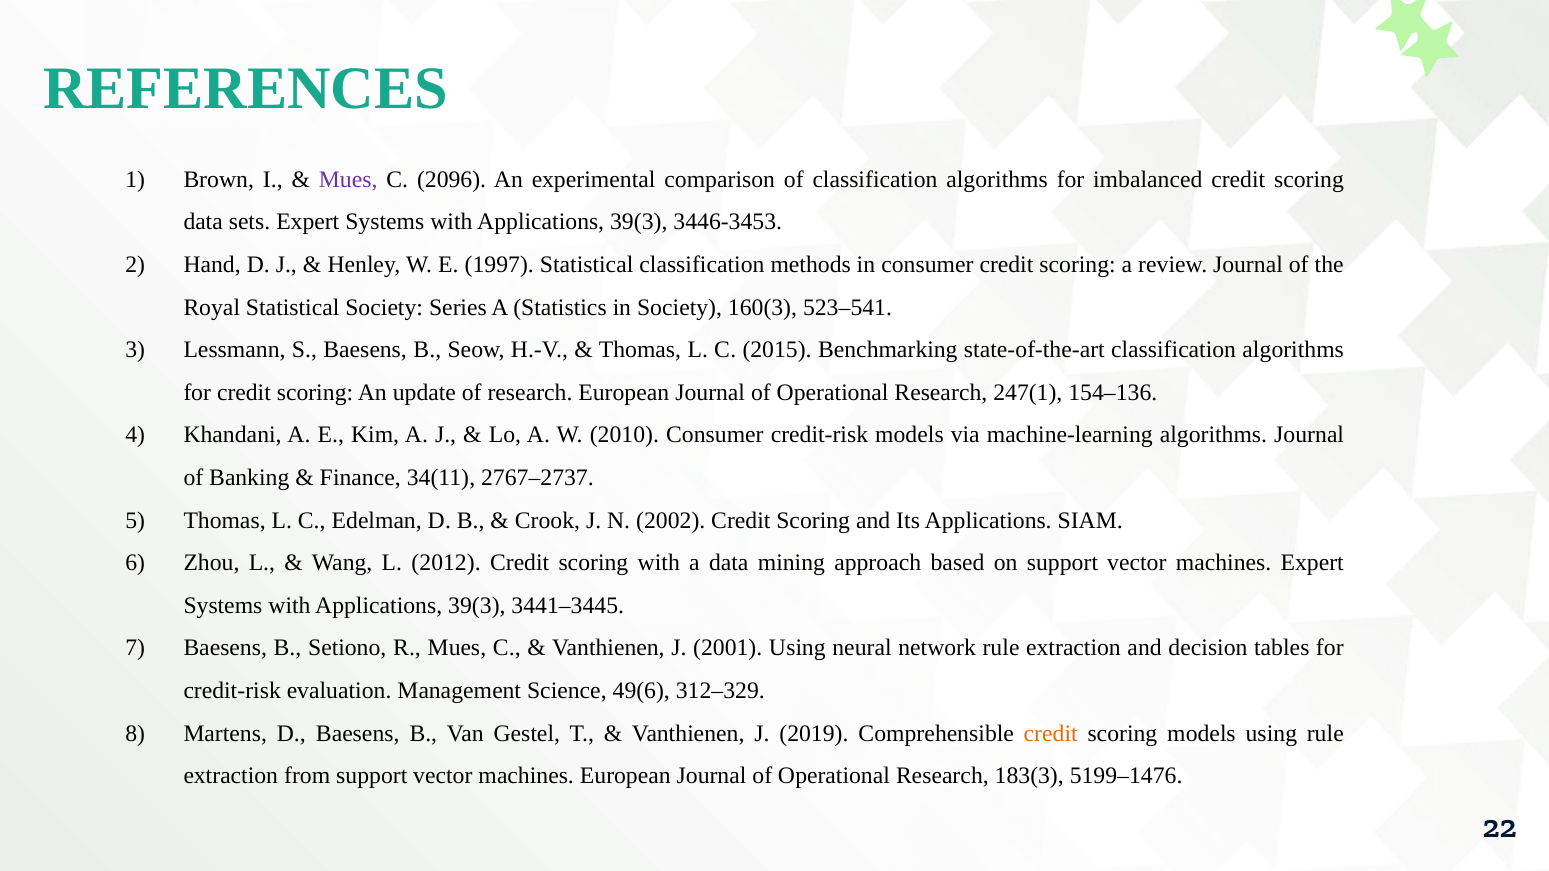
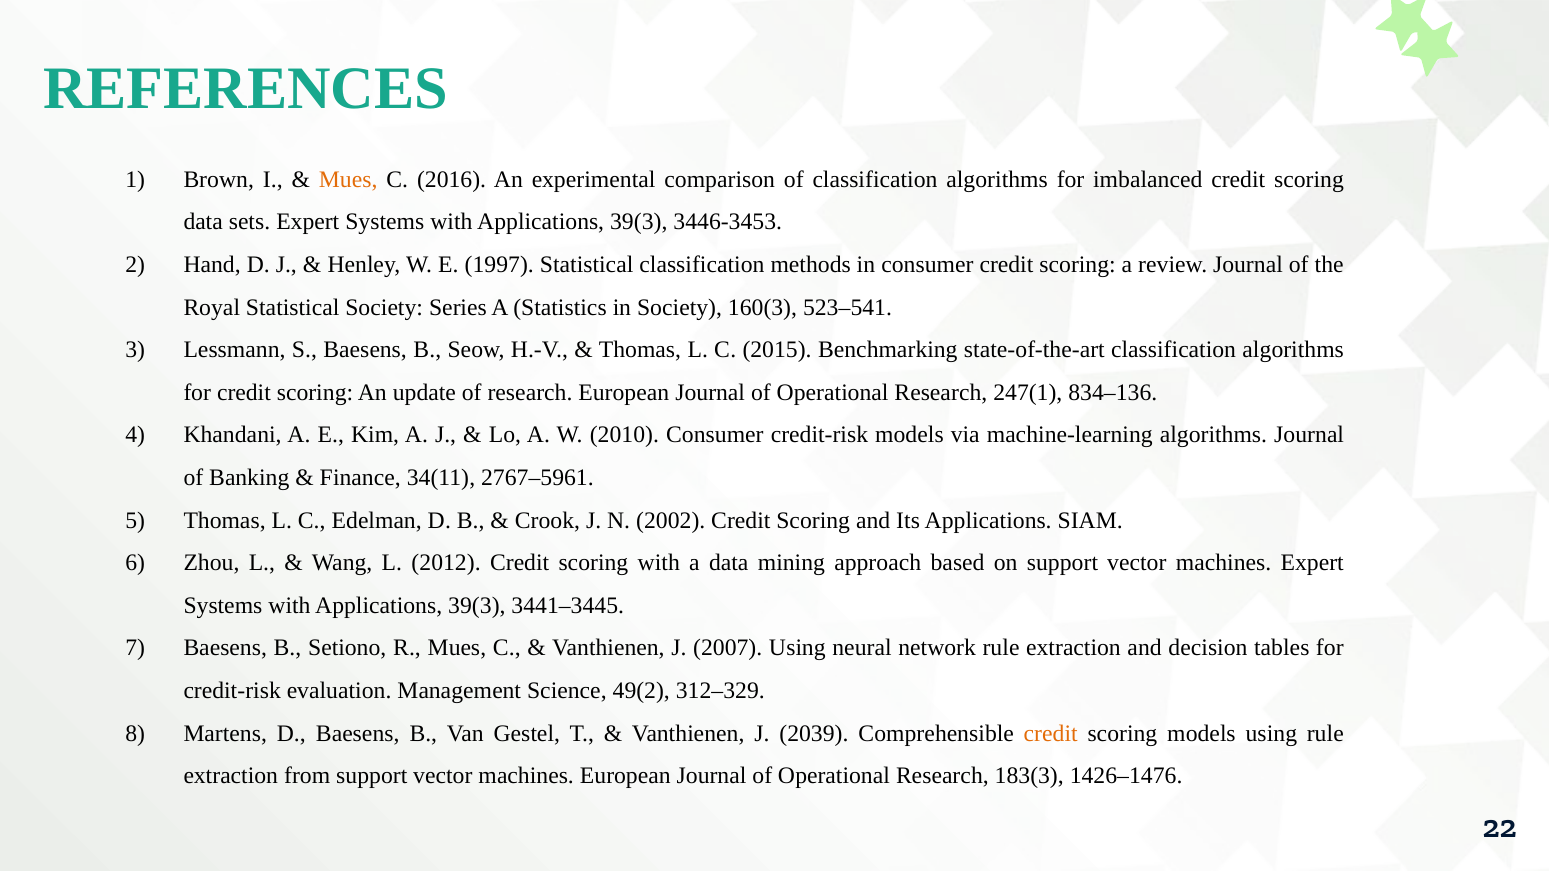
Mues colour: purple -> orange (348, 179)
2096: 2096 -> 2016 (452, 179)
154–136: 154–136 -> 834–136 (1113, 393)
2767–2737: 2767–2737 -> 2767–5961 (537, 478)
2001: 2001 -> 2007 (728, 648)
49(6: 49(6 -> 49(2 (641, 691)
2019: 2019 -> 2039 (814, 734)
5199–1476: 5199–1476 -> 1426–1476 (1126, 776)
